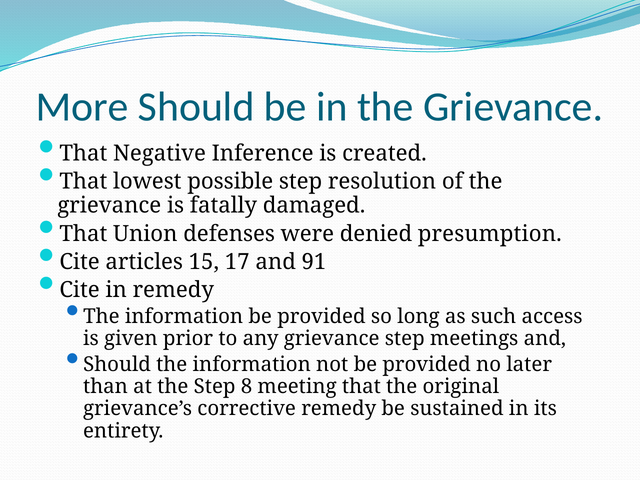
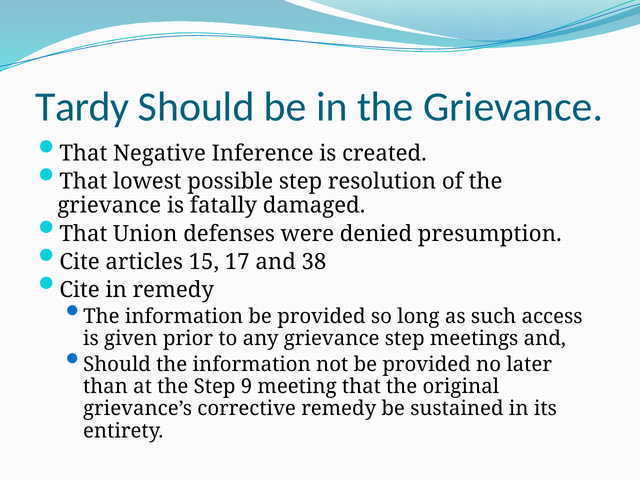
More: More -> Tardy (82, 107)
91: 91 -> 38 (314, 262)
8: 8 -> 9 (246, 387)
